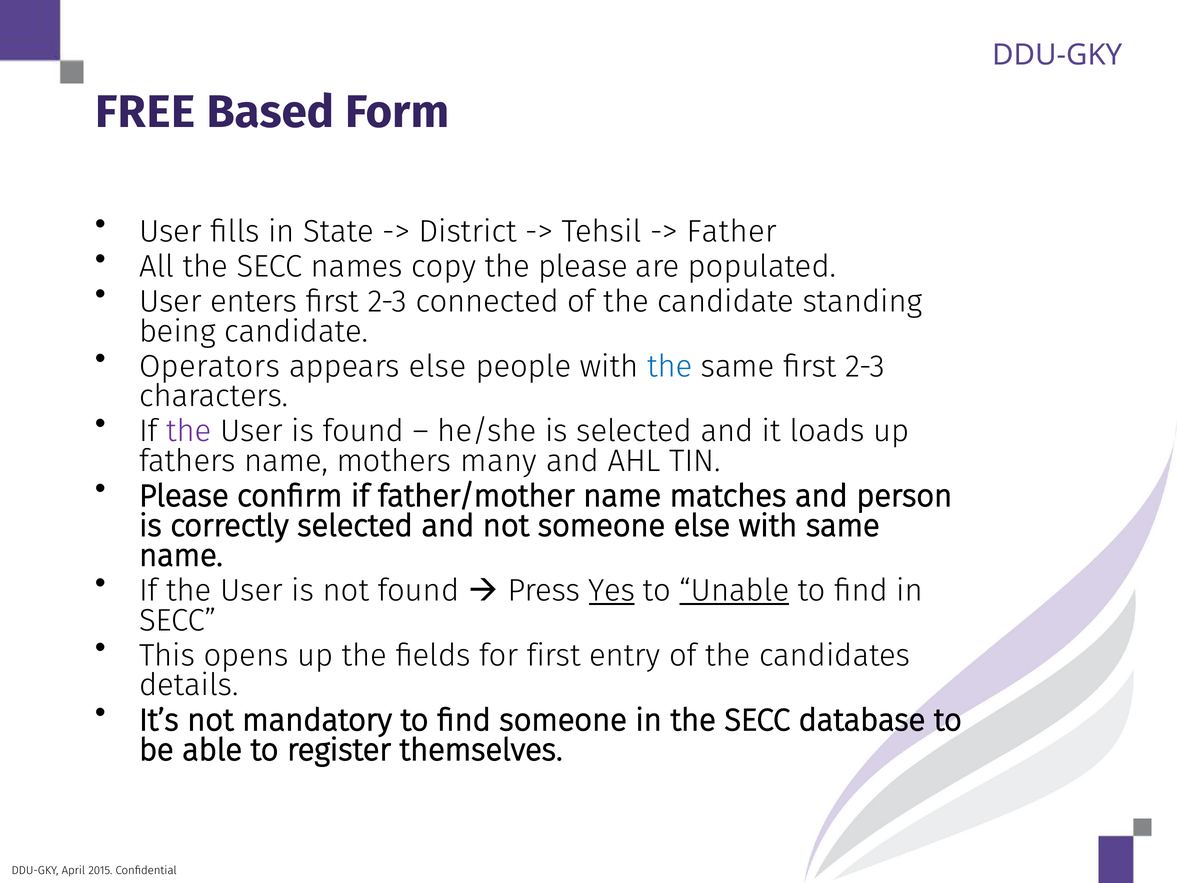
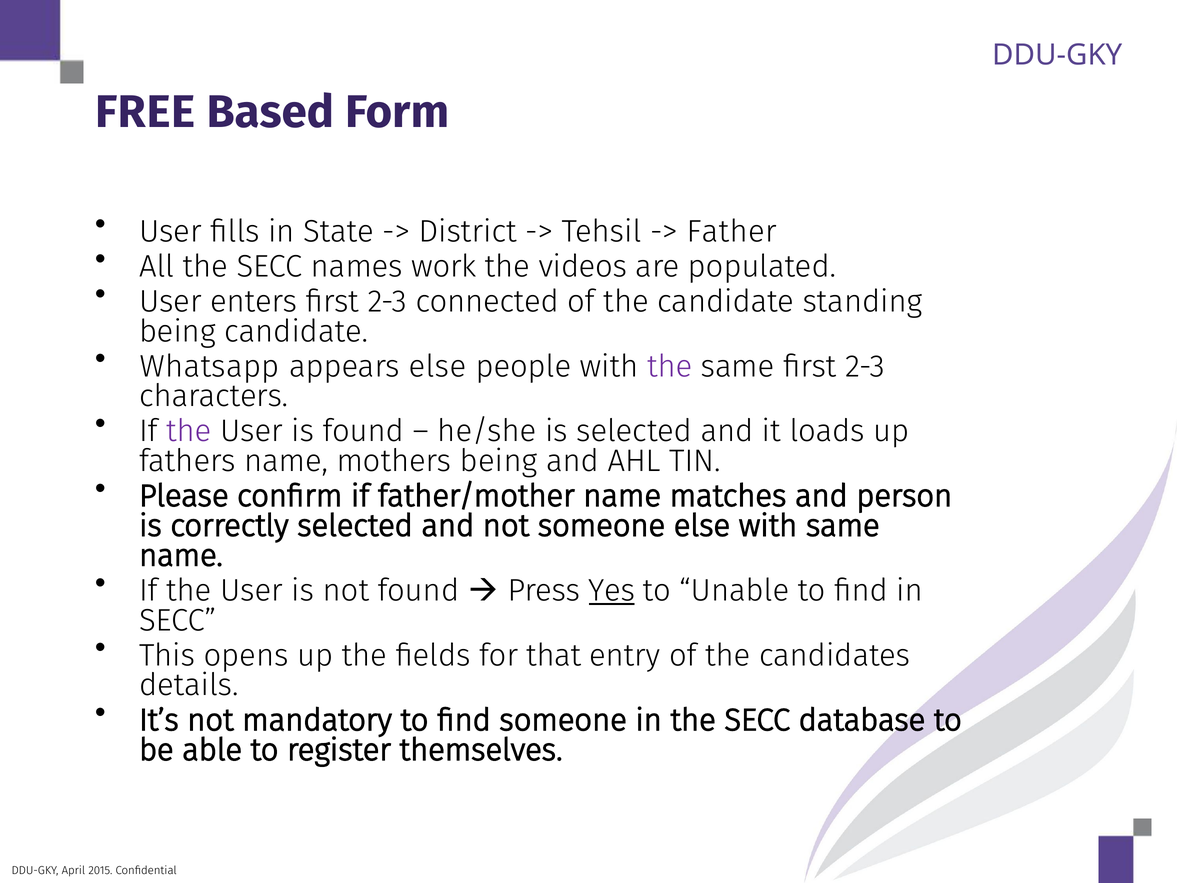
copy: copy -> work (444, 266)
the please: please -> videos (583, 266)
Operators: Operators -> Whatsapp (210, 366)
the colour: blue -> purple (670, 366)
mothers many: many -> being (499, 461)
Unable underline: present -> none (734, 590)
for first: first -> that (554, 655)
